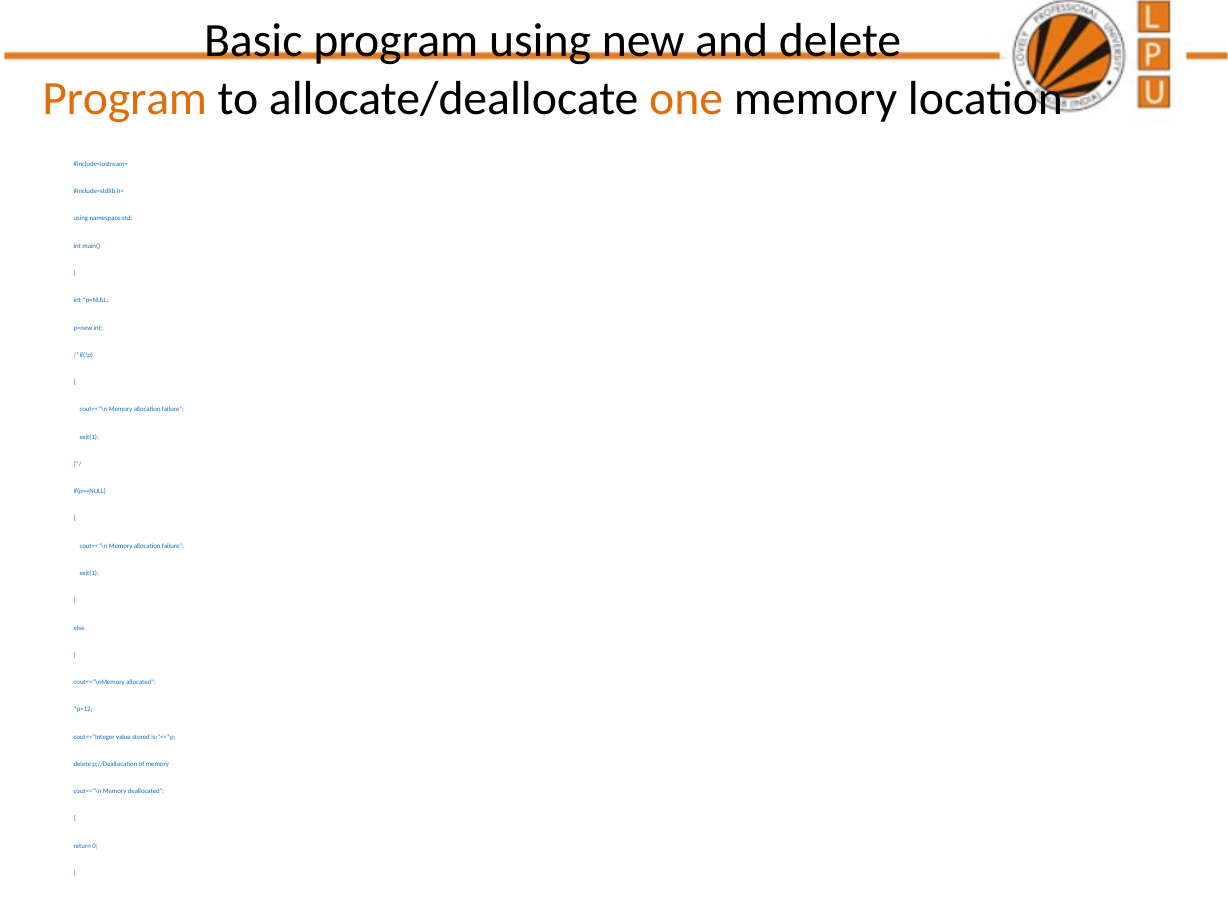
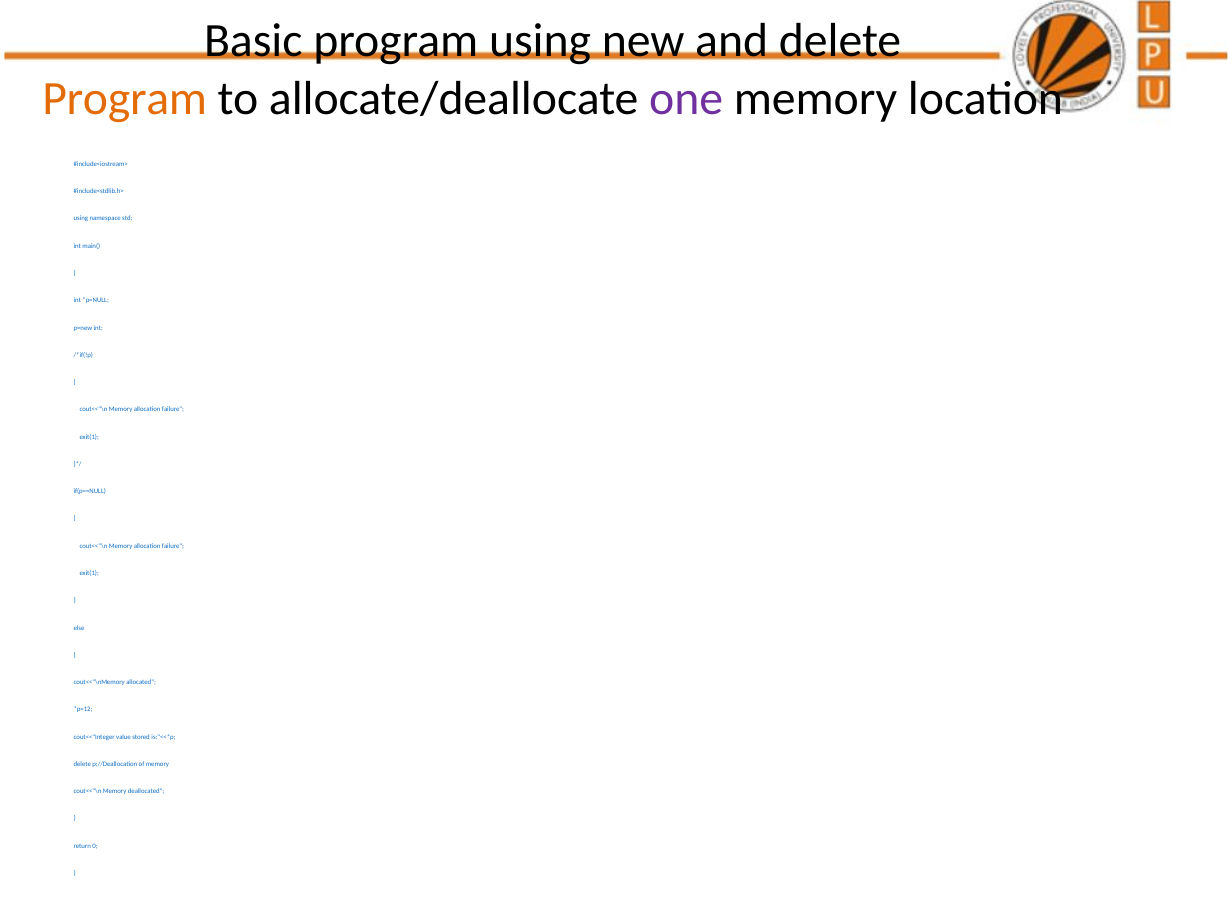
one colour: orange -> purple (686, 98)
